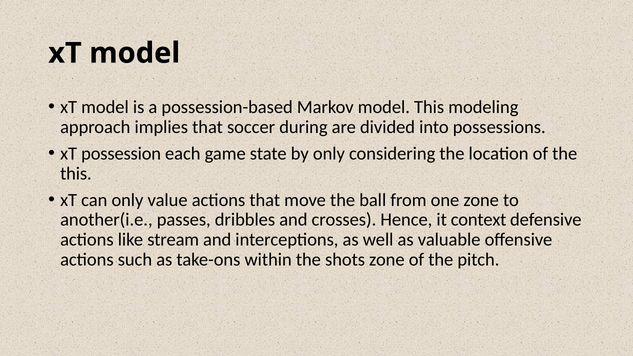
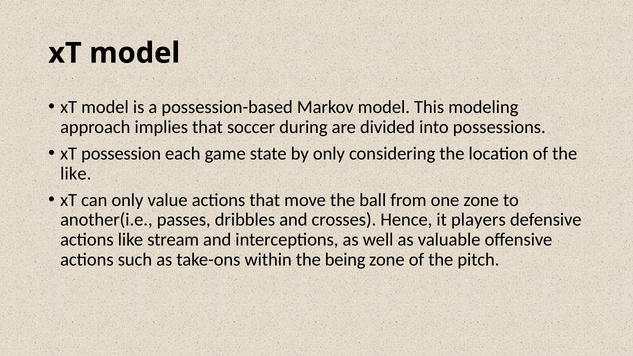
this: this -> like (76, 173)
context: context -> players (478, 220)
shots: shots -> being (345, 260)
